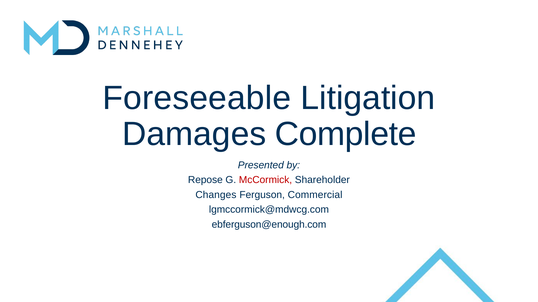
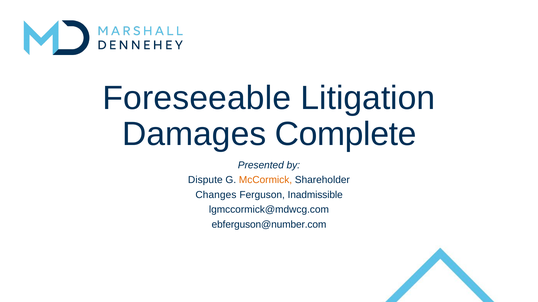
Repose: Repose -> Dispute (205, 180)
McCormick colour: red -> orange (266, 180)
Commercial: Commercial -> Inadmissible (315, 195)
ebferguson@enough.com: ebferguson@enough.com -> ebferguson@number.com (269, 225)
